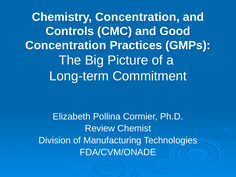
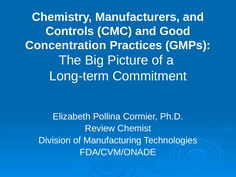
Chemistry Concentration: Concentration -> Manufacturers (137, 17)
